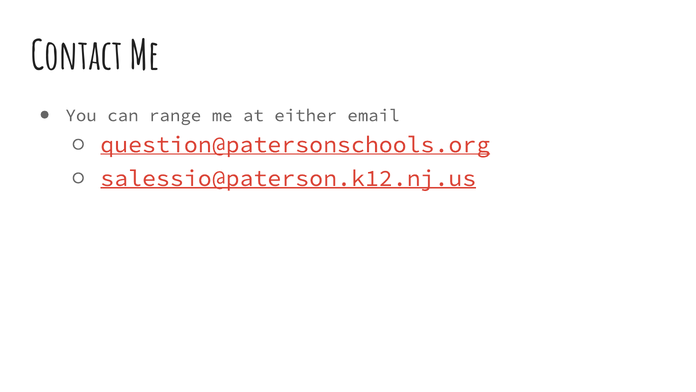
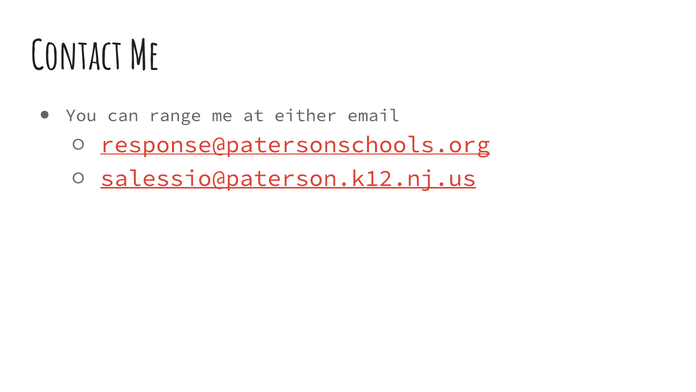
question@patersonschools.org: question@patersonschools.org -> response@patersonschools.org (295, 144)
